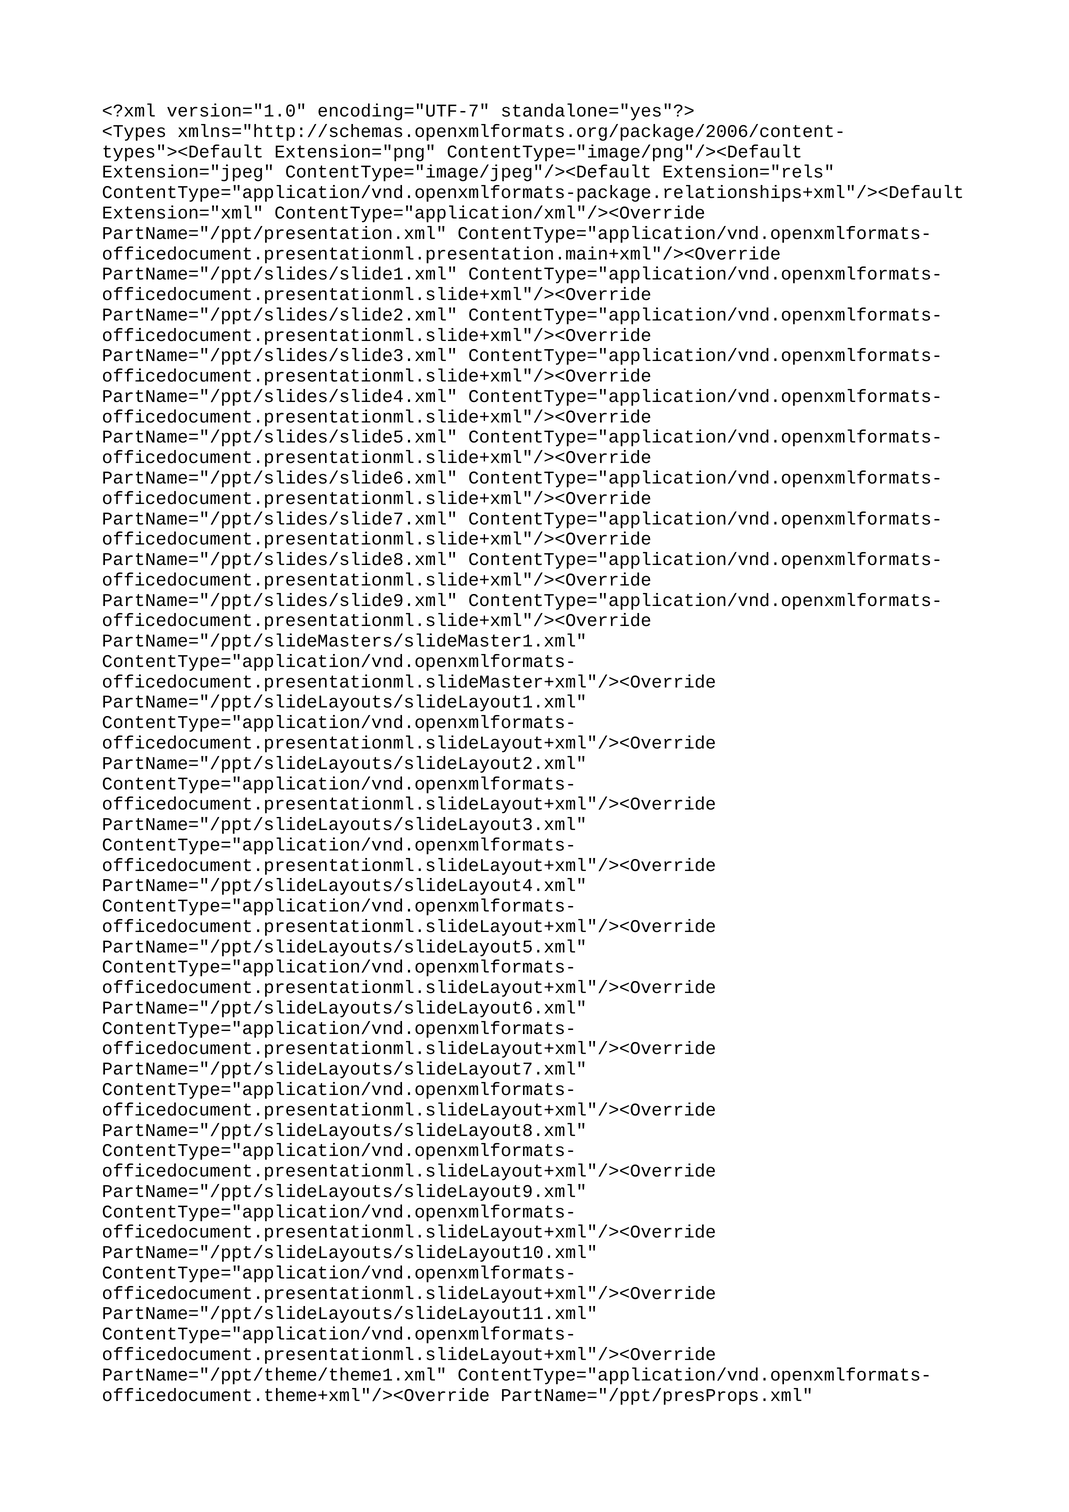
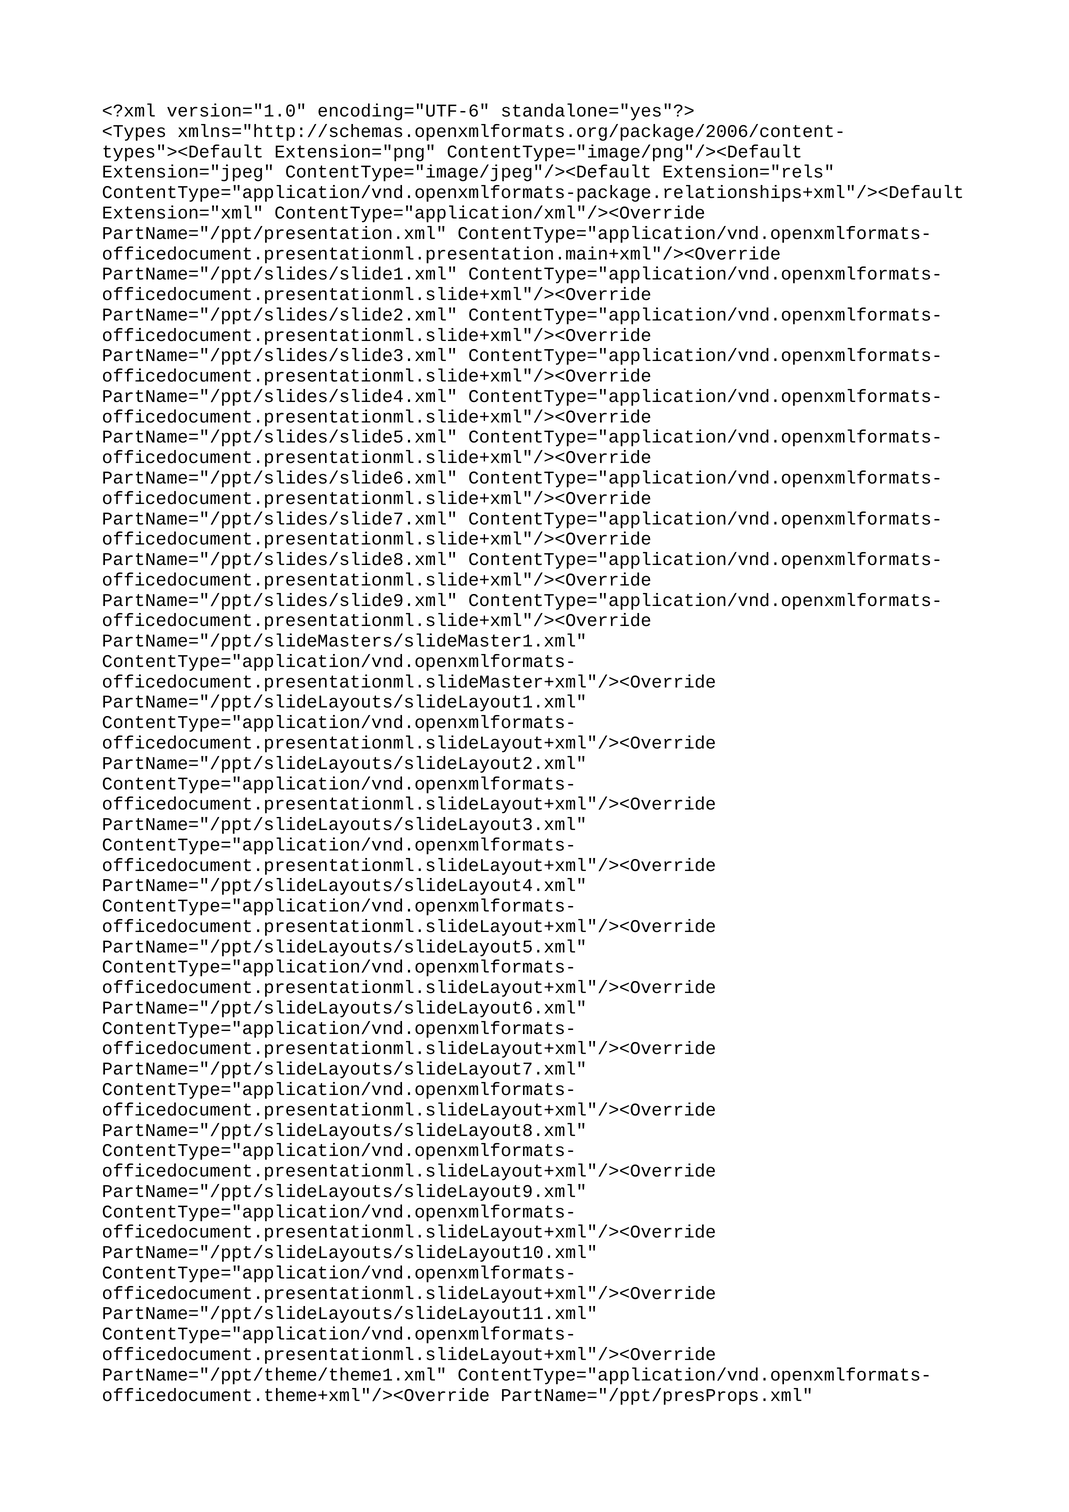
encoding="UTF-7: encoding="UTF-7 -> encoding="UTF-6 (404, 111)
